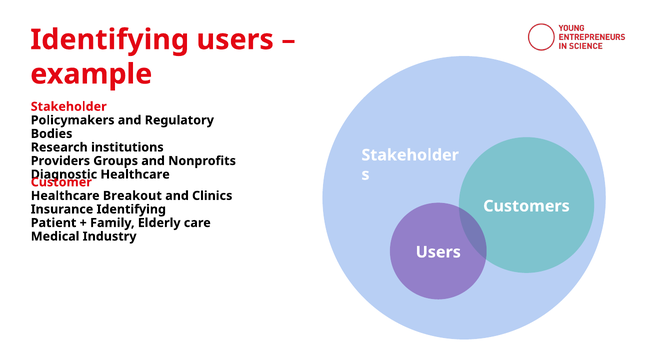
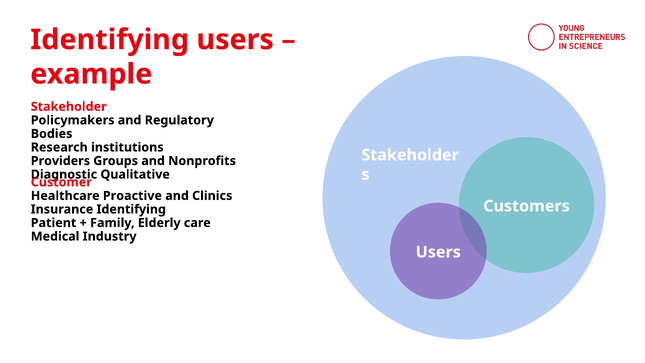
Healthcare: Healthcare -> Qualitative (135, 174)
Breakout: Breakout -> Proactive (132, 196)
